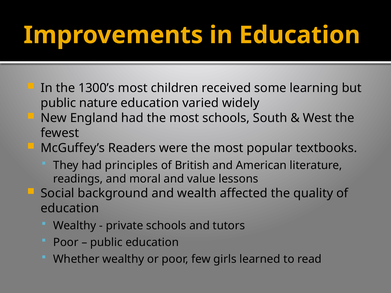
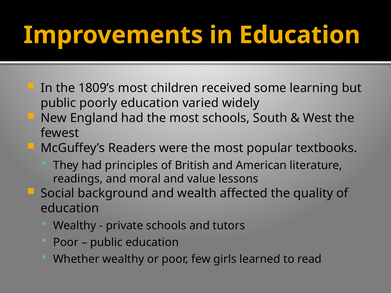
1300’s: 1300’s -> 1809’s (97, 88)
nature: nature -> poorly (98, 103)
